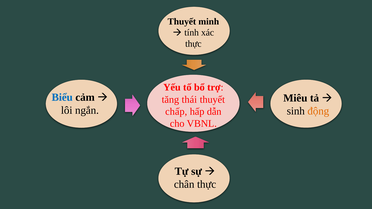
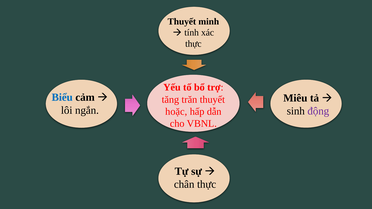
thái: thái -> trăn (189, 100)
động colour: orange -> purple (318, 111)
chấp: chấp -> hoặc (176, 112)
